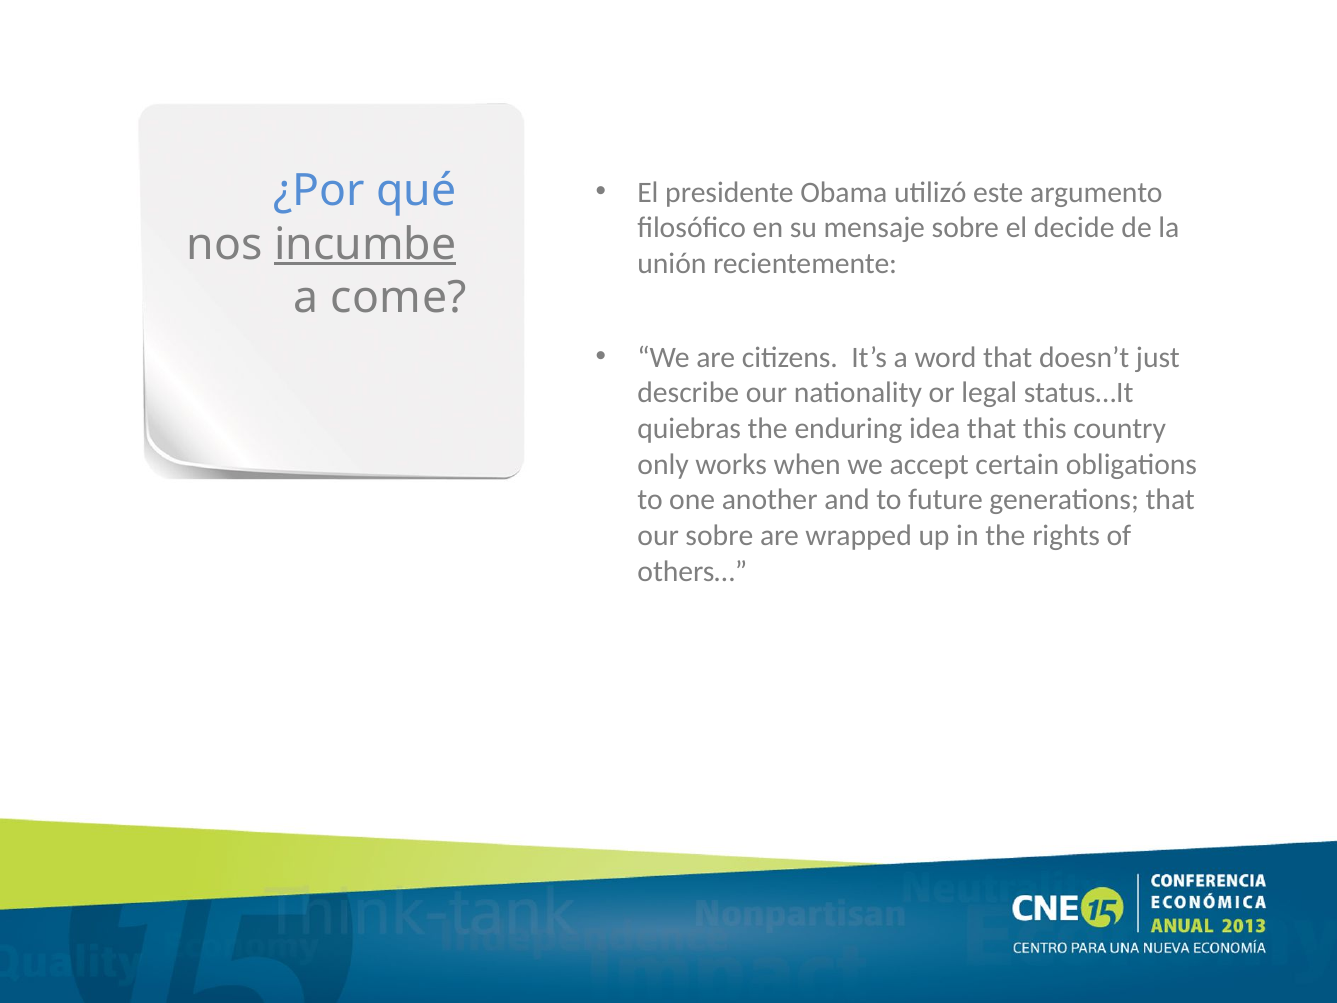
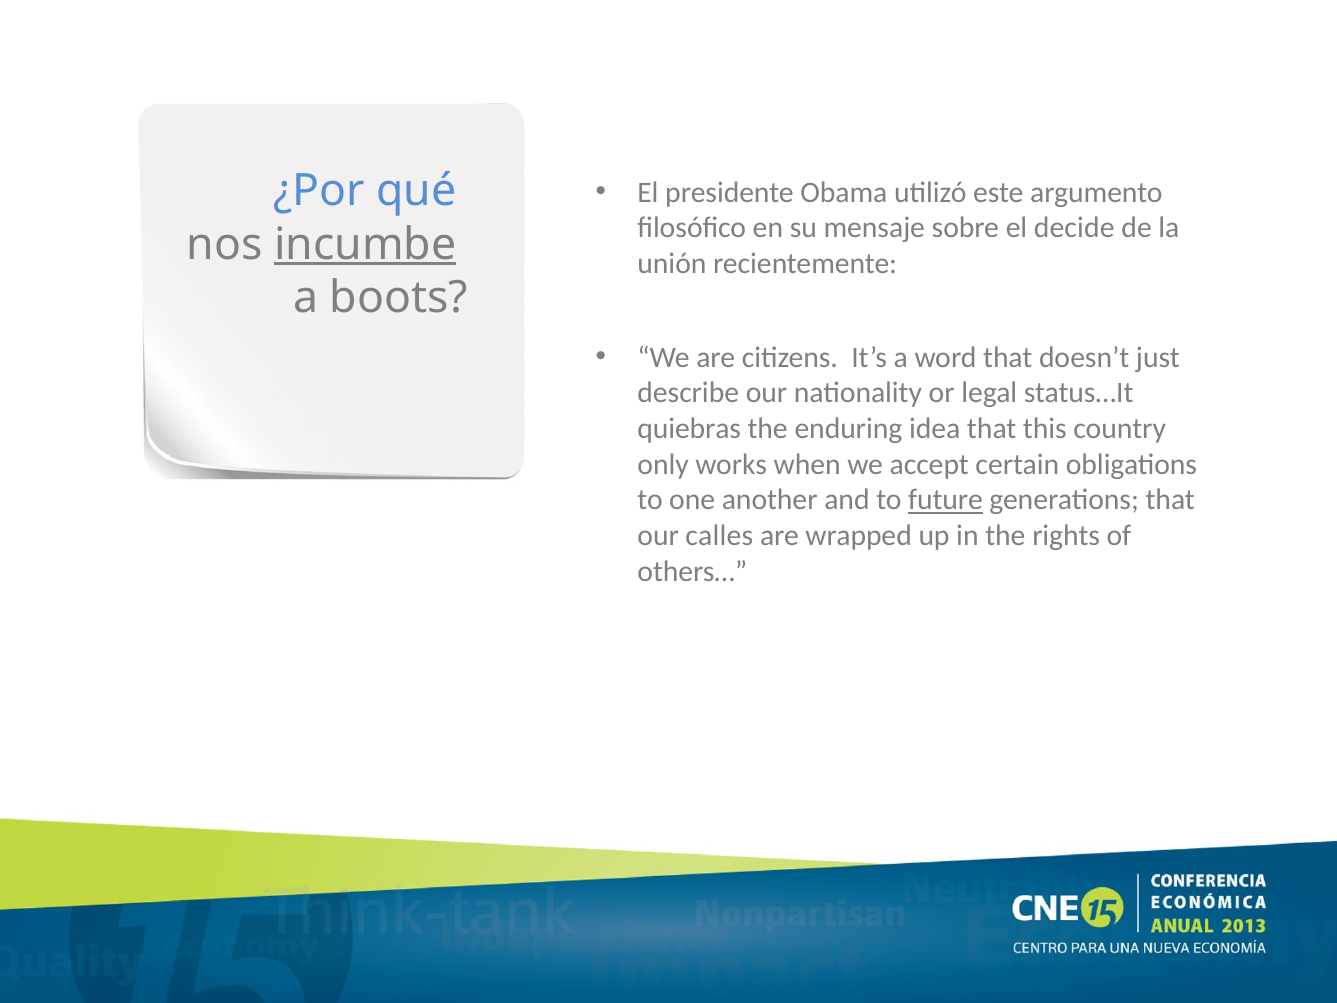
come: come -> boots (399, 298)
future underline: none -> present (945, 500)
our sobre: sobre -> calles (719, 535)
